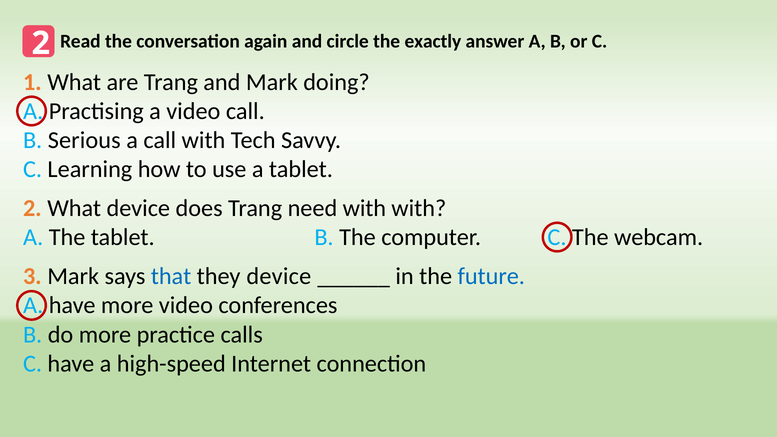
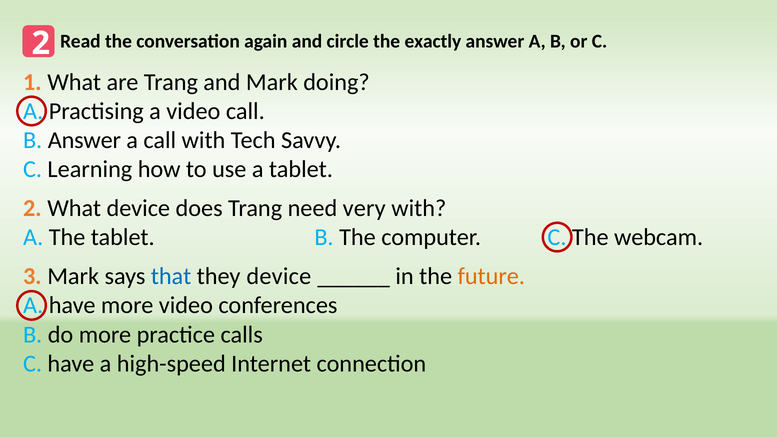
B Serious: Serious -> Answer (84, 140)
need with: with -> very (364, 208)
future colour: blue -> orange (491, 276)
